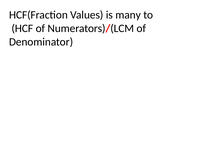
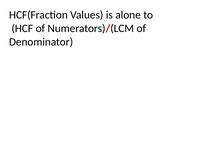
many: many -> alone (128, 15)
